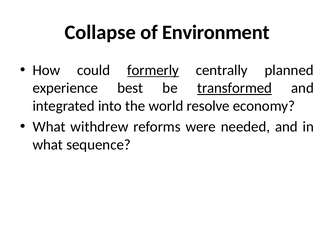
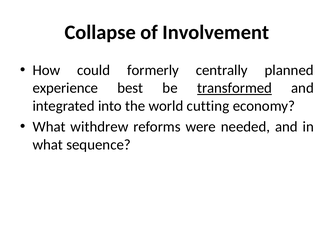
Environment: Environment -> Involvement (216, 32)
formerly underline: present -> none (153, 70)
resolve: resolve -> cutting (208, 106)
